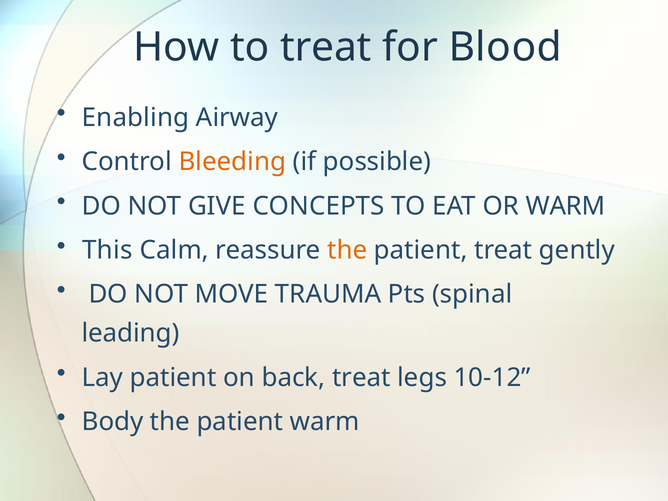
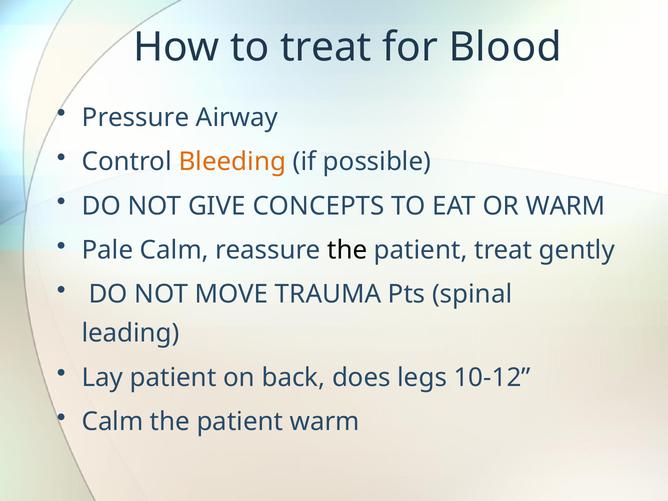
Enabling: Enabling -> Pressure (136, 118)
This: This -> Pale (108, 250)
the colour: orange -> black (347, 250)
back treat: treat -> does (361, 377)
Body: Body -> Calm (113, 422)
